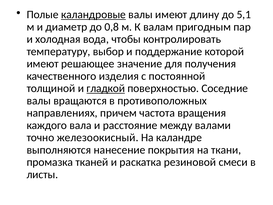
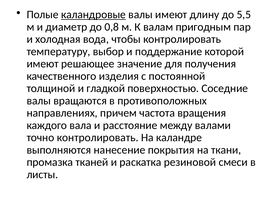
5,1: 5,1 -> 5,5 (244, 15)
гладкой underline: present -> none (106, 88)
точно железоокисный: железоокисный -> контролировать (98, 137)
